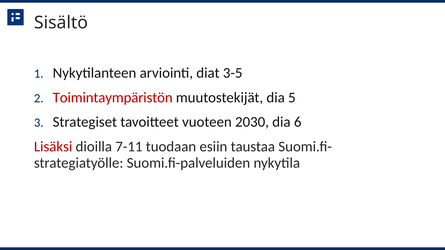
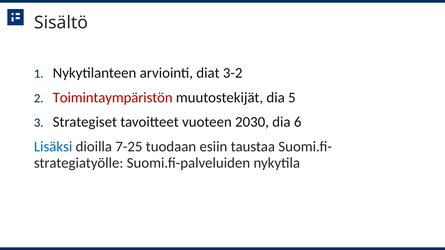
3-5: 3-5 -> 3-2 (233, 73)
Lisäksi colour: red -> blue (53, 147)
7-11: 7-11 -> 7-25 (129, 147)
